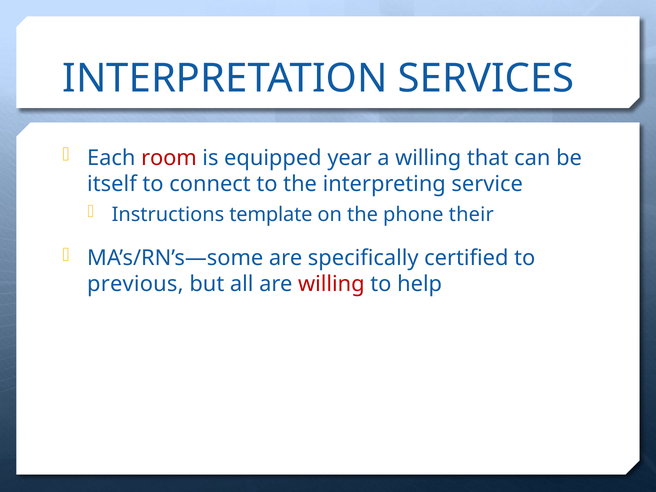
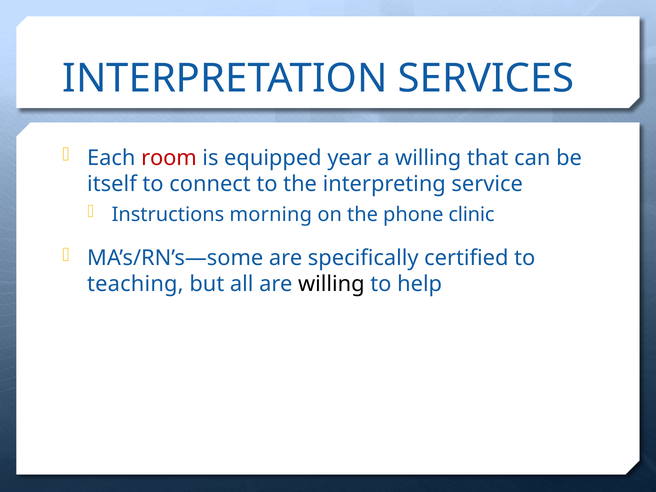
template: template -> morning (271, 215)
their: their -> clinic (471, 215)
previous: previous -> teaching (135, 284)
willing colour: red -> black (331, 284)
